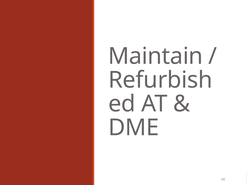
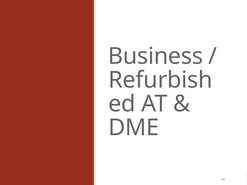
Maintain: Maintain -> Business (156, 56)
